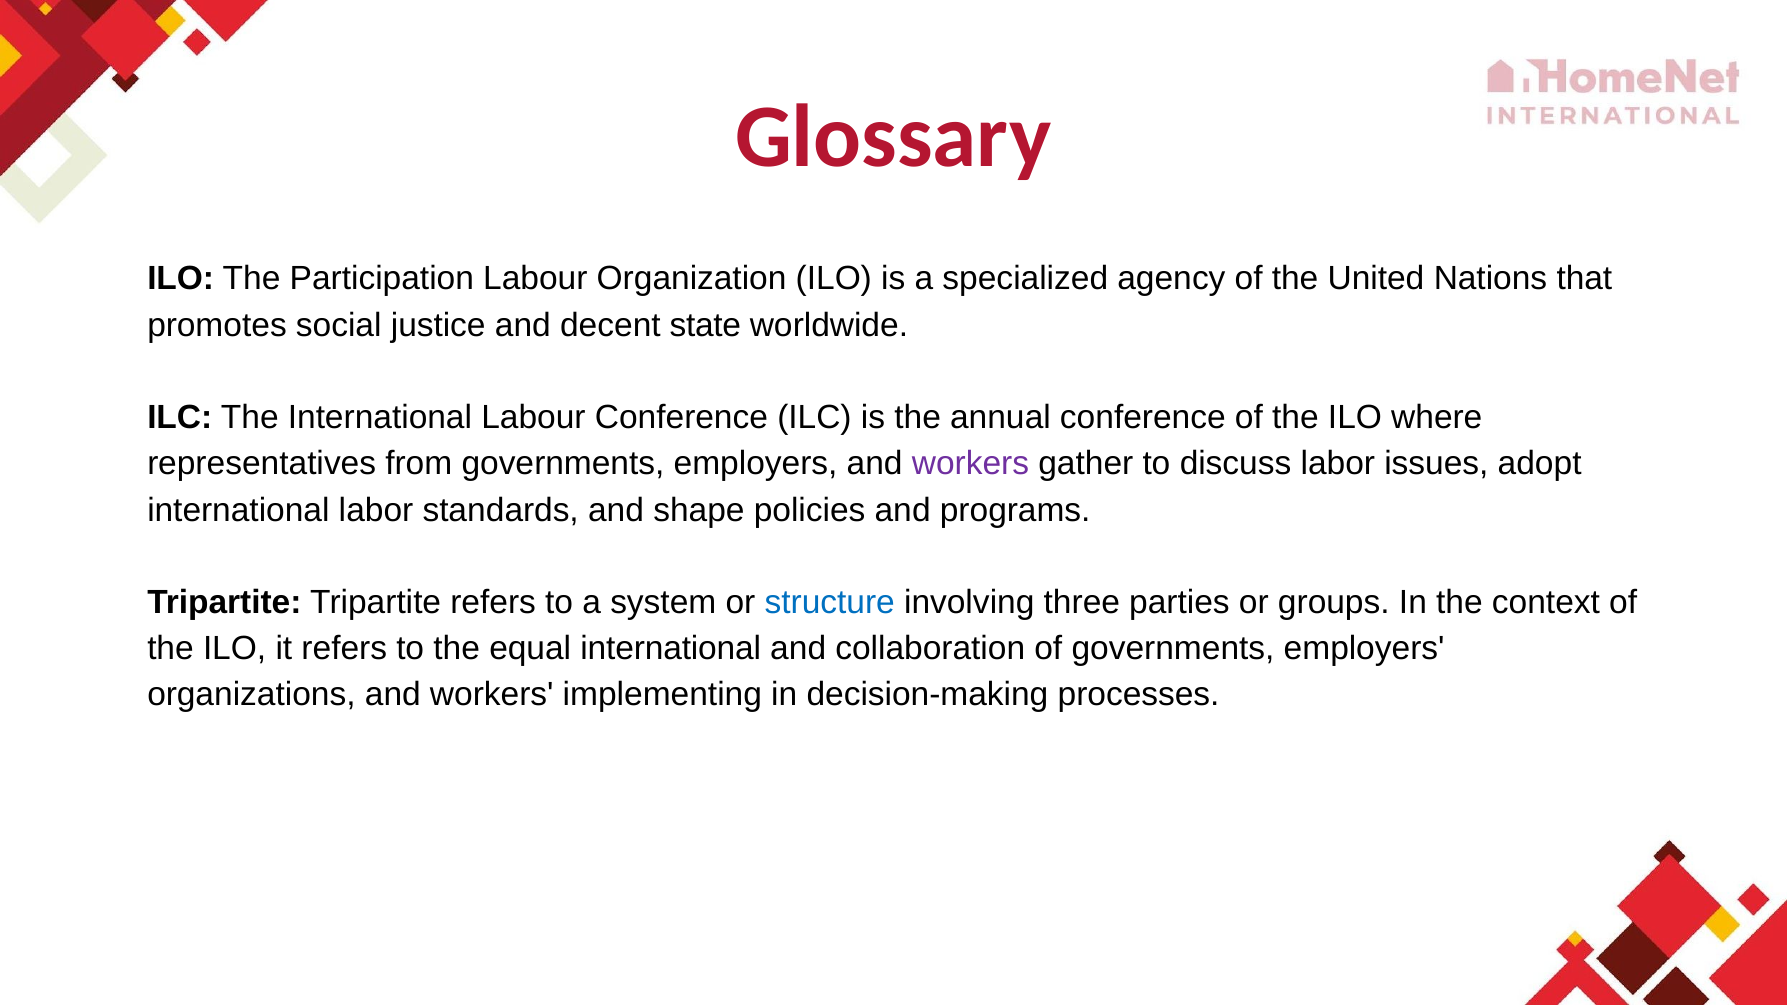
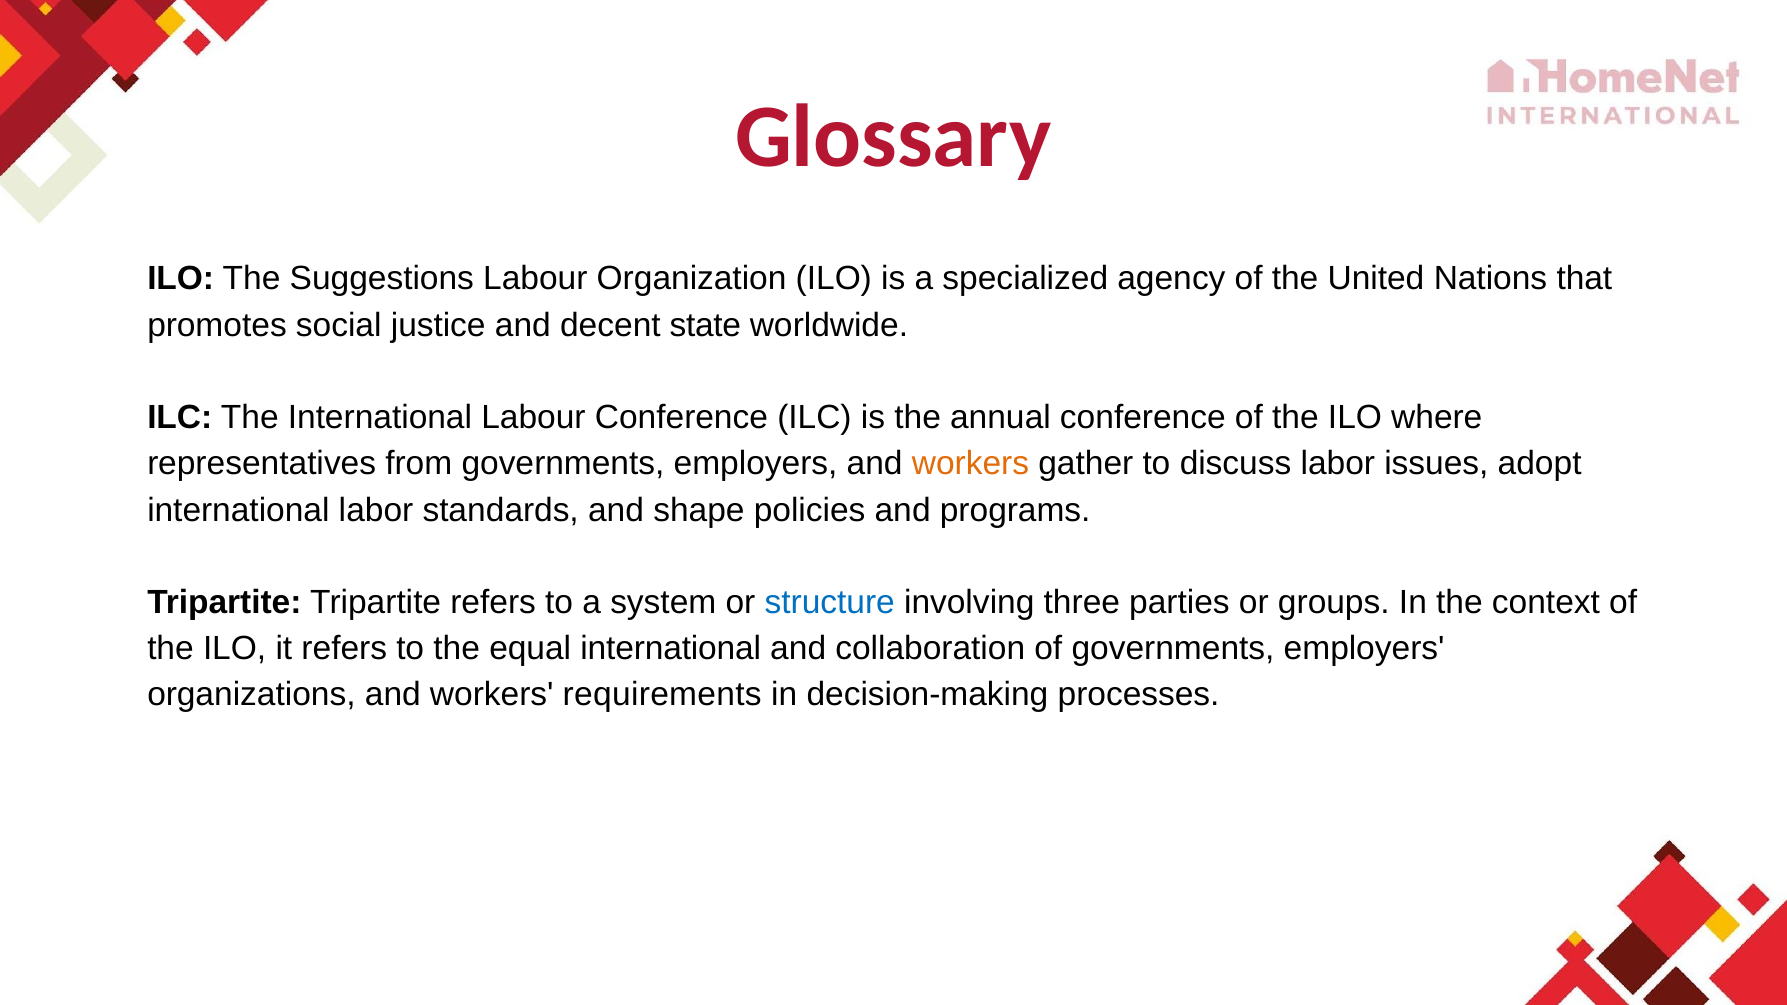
Participation: Participation -> Suggestions (382, 279)
workers colour: purple -> orange (970, 464)
implementing: implementing -> requirements (662, 695)
